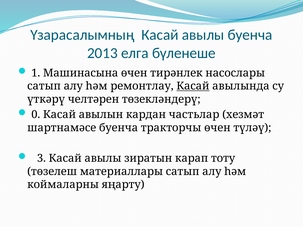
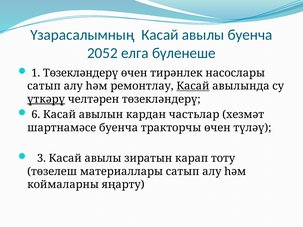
2013: 2013 -> 2052 (102, 53)
1 Машинасына: Машинасына -> Төзекләндерү (81, 73)
үткәрү underline: none -> present (46, 99)
0: 0 -> 6 (36, 115)
